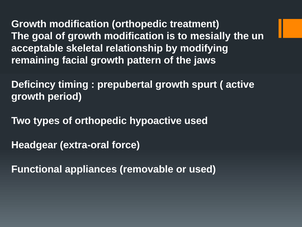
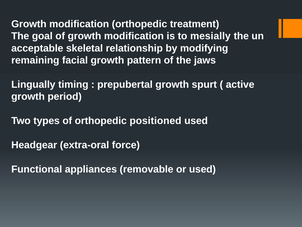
Deficincy: Deficincy -> Lingually (33, 84)
hypoactive: hypoactive -> positioned (155, 121)
